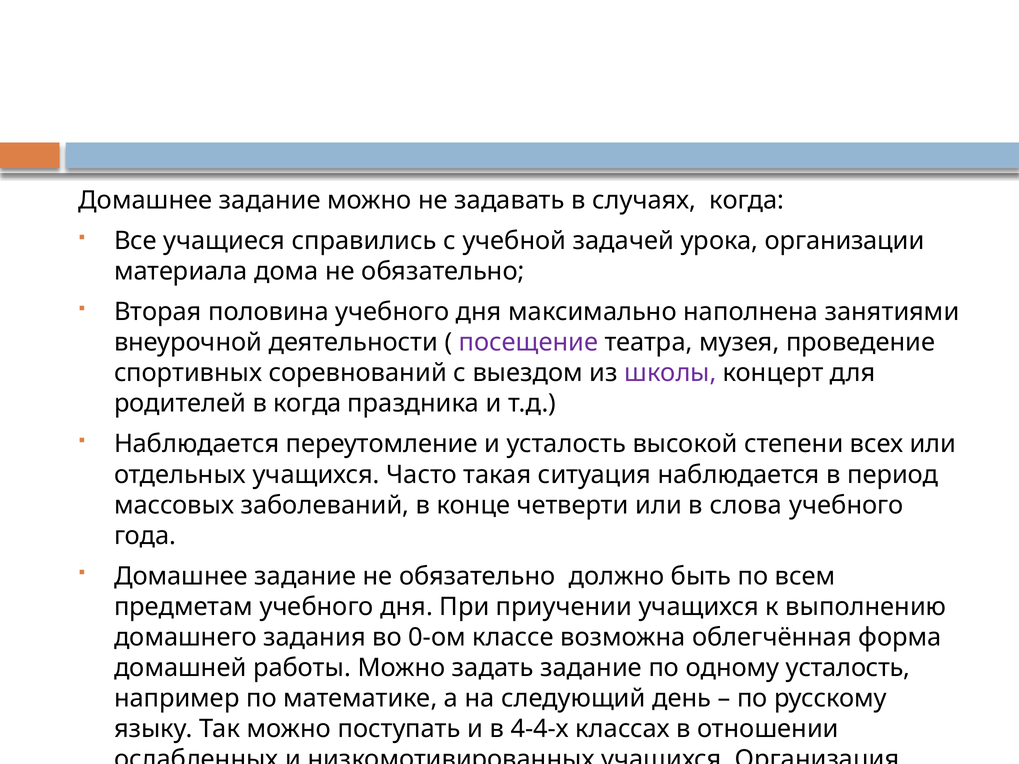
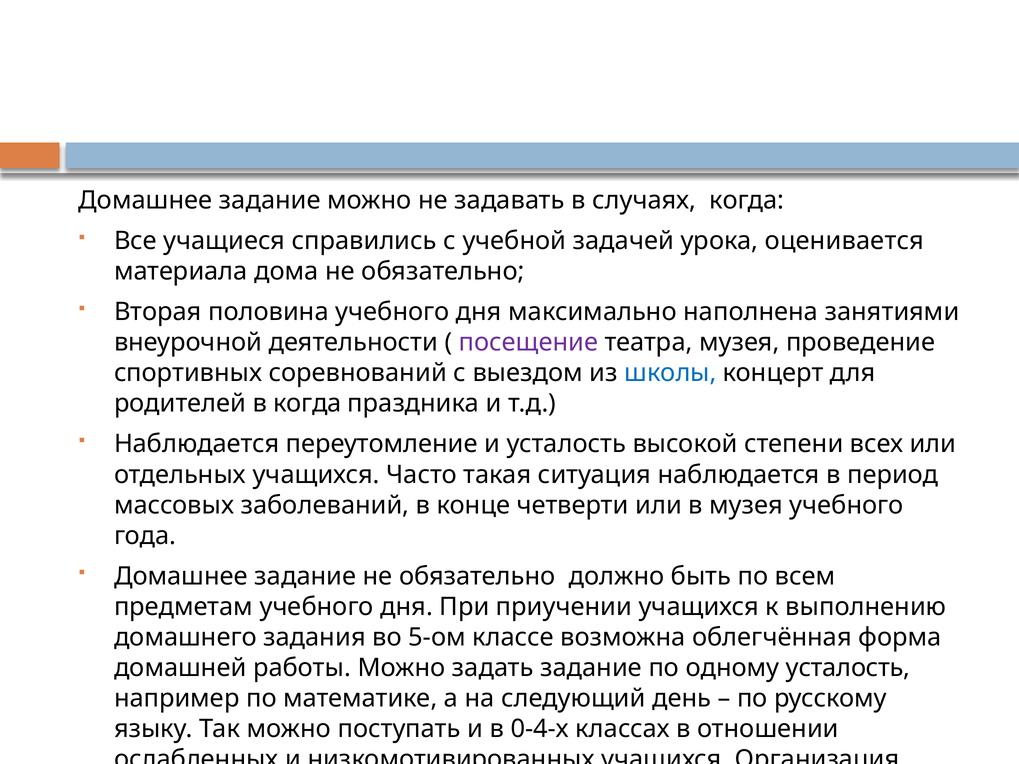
организации: организации -> оценивается (844, 241)
школы colour: purple -> blue (670, 373)
в слова: слова -> музея (746, 505)
0-ом: 0-ом -> 5-ом (437, 638)
4-4-х: 4-4-х -> 0-4-х (540, 729)
